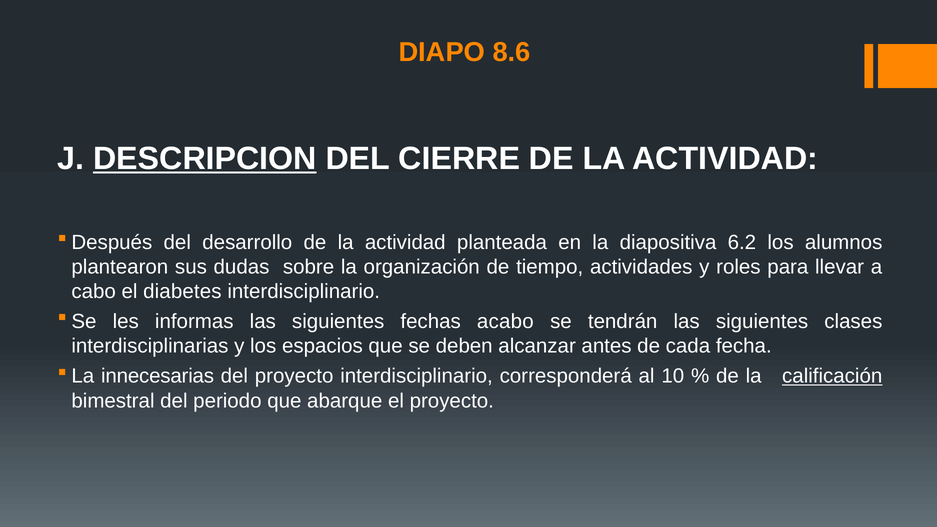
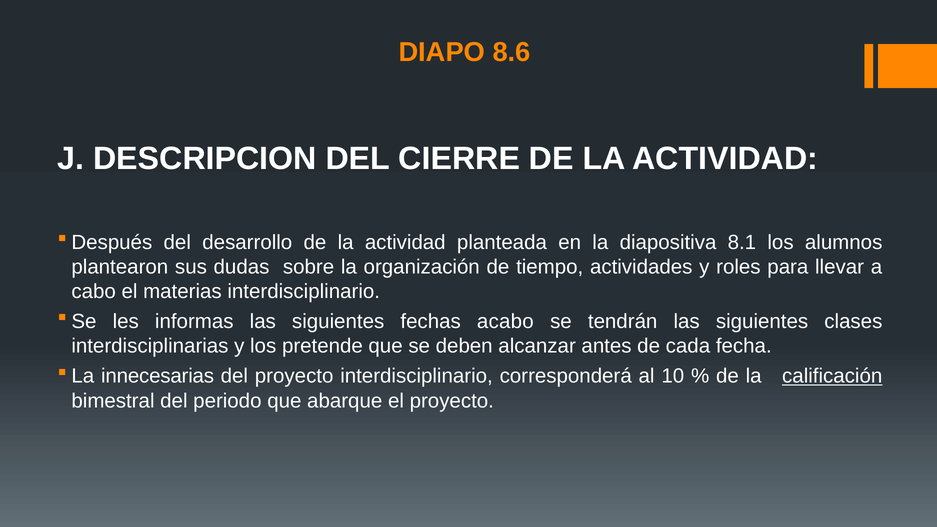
DESCRIPCION underline: present -> none (205, 159)
6.2: 6.2 -> 8.1 (742, 242)
diabetes: diabetes -> materias (182, 292)
espacios: espacios -> pretende (322, 346)
